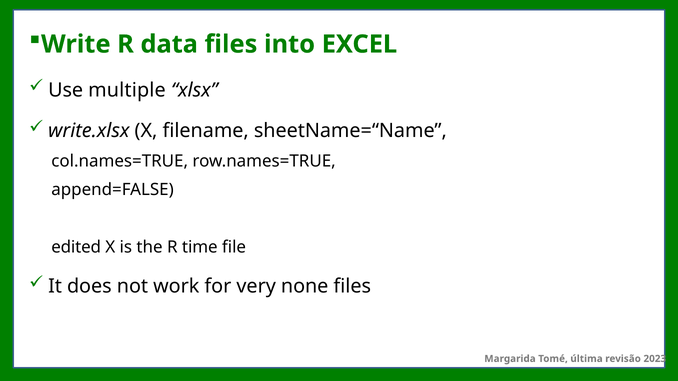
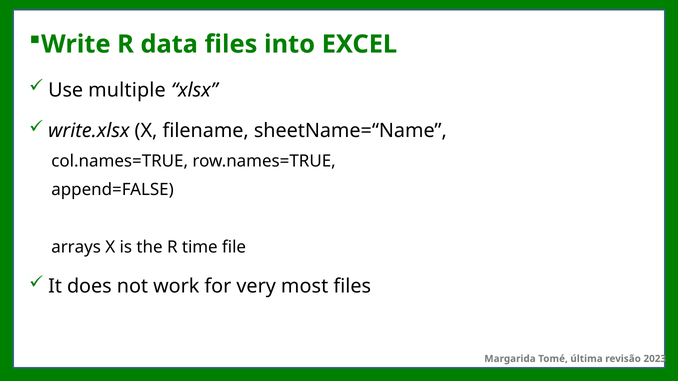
edited: edited -> arrays (76, 248)
none: none -> most (305, 287)
